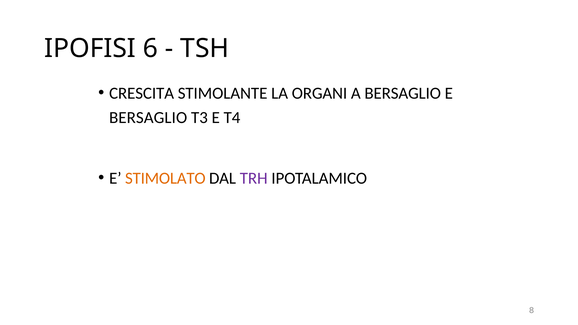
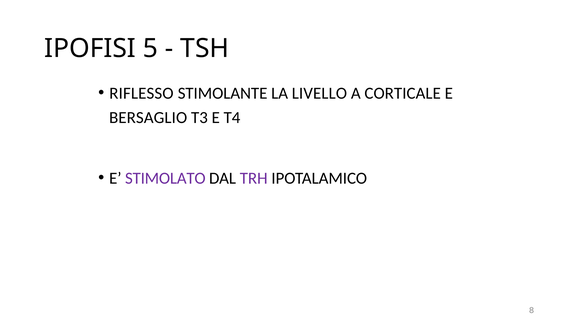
6: 6 -> 5 (150, 49)
CRESCITA: CRESCITA -> RIFLESSO (141, 93)
ORGANI: ORGANI -> LIVELLO (319, 93)
A BERSAGLIO: BERSAGLIO -> CORTICALE (403, 93)
STIMOLATO colour: orange -> purple (165, 178)
